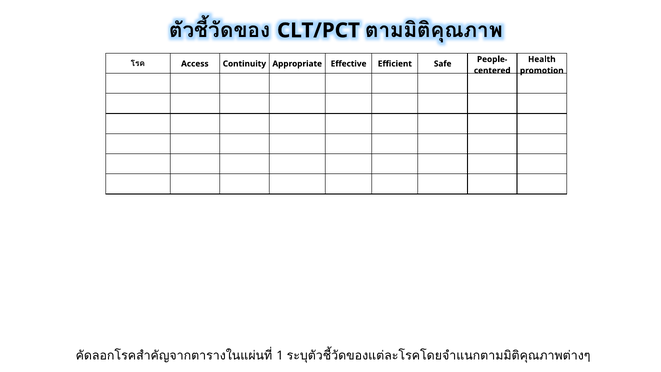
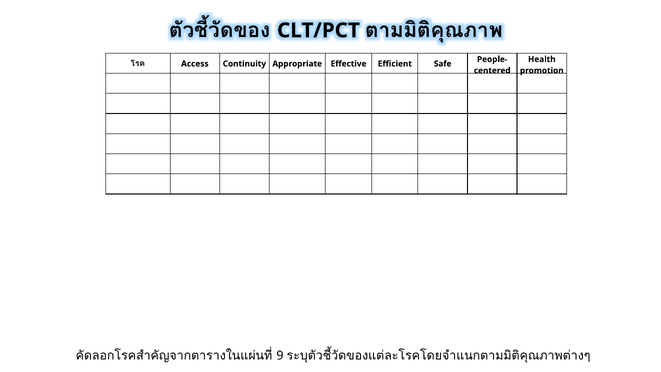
1: 1 -> 9 (280, 355)
